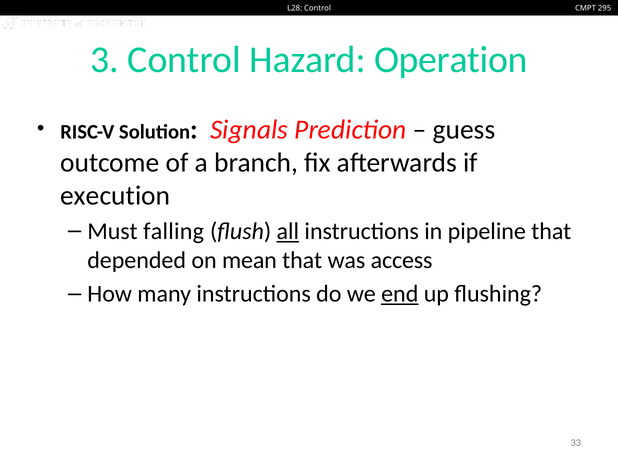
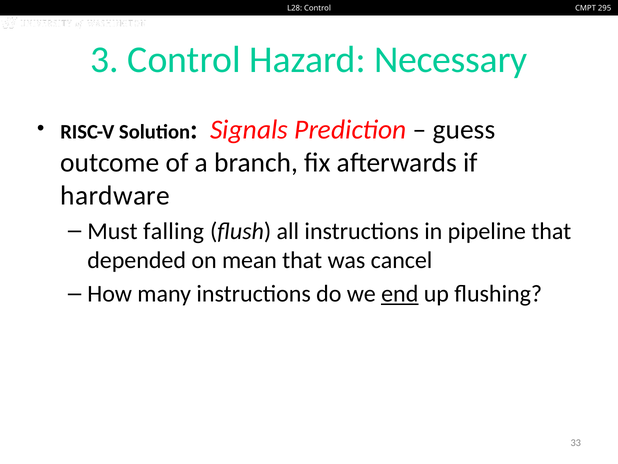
Operation: Operation -> Necessary (451, 60)
execution: execution -> hardware (115, 196)
all underline: present -> none (288, 231)
access: access -> cancel (402, 260)
